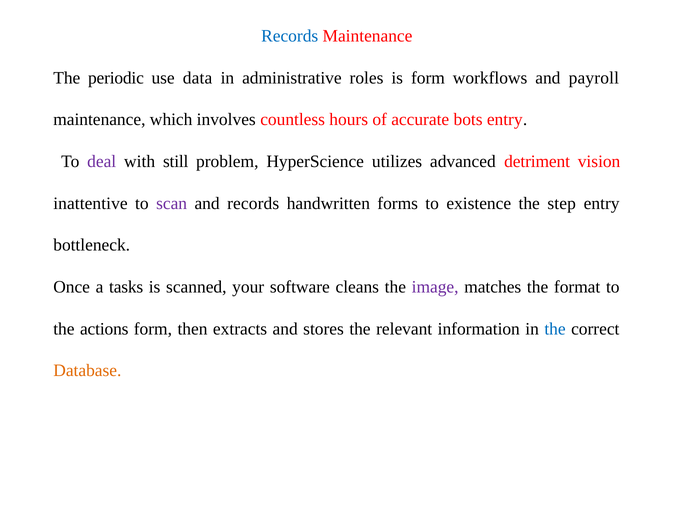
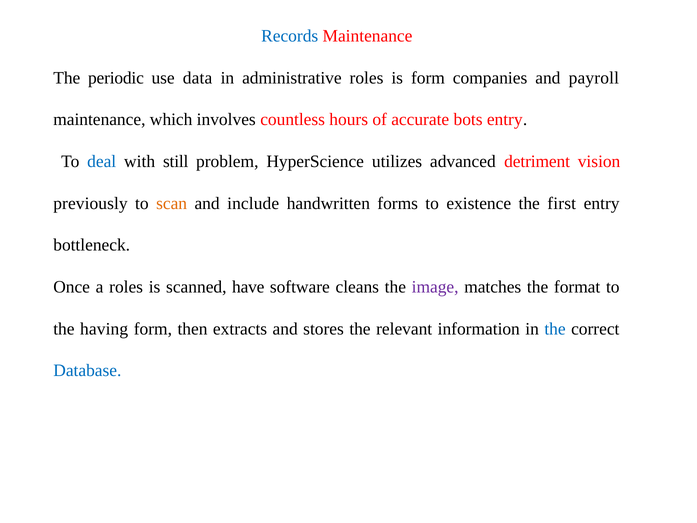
workflows: workflows -> companies (490, 78)
deal colour: purple -> blue (102, 161)
inattentive: inattentive -> previously (90, 203)
scan colour: purple -> orange (172, 203)
and records: records -> include (253, 203)
step: step -> first (562, 203)
a tasks: tasks -> roles (126, 287)
your: your -> have (248, 287)
actions: actions -> having (104, 329)
Database colour: orange -> blue (87, 371)
